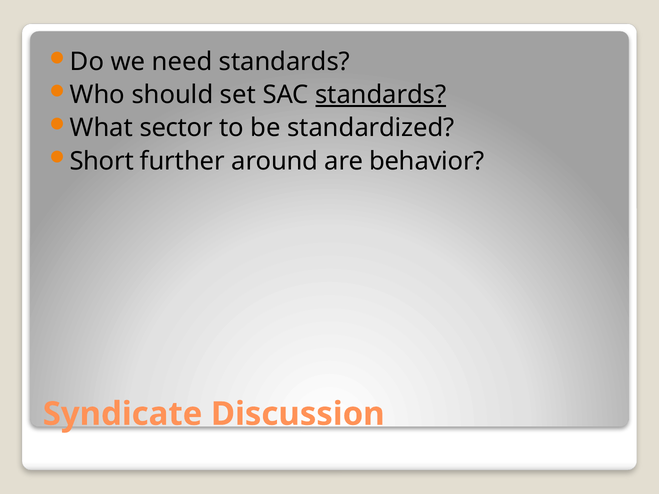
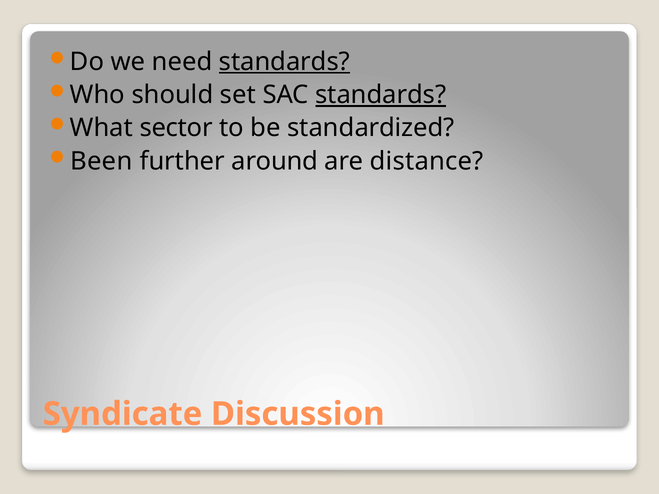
standards underline: none -> present (284, 62)
Short: Short -> Been (101, 161)
behavior: behavior -> distance (427, 161)
